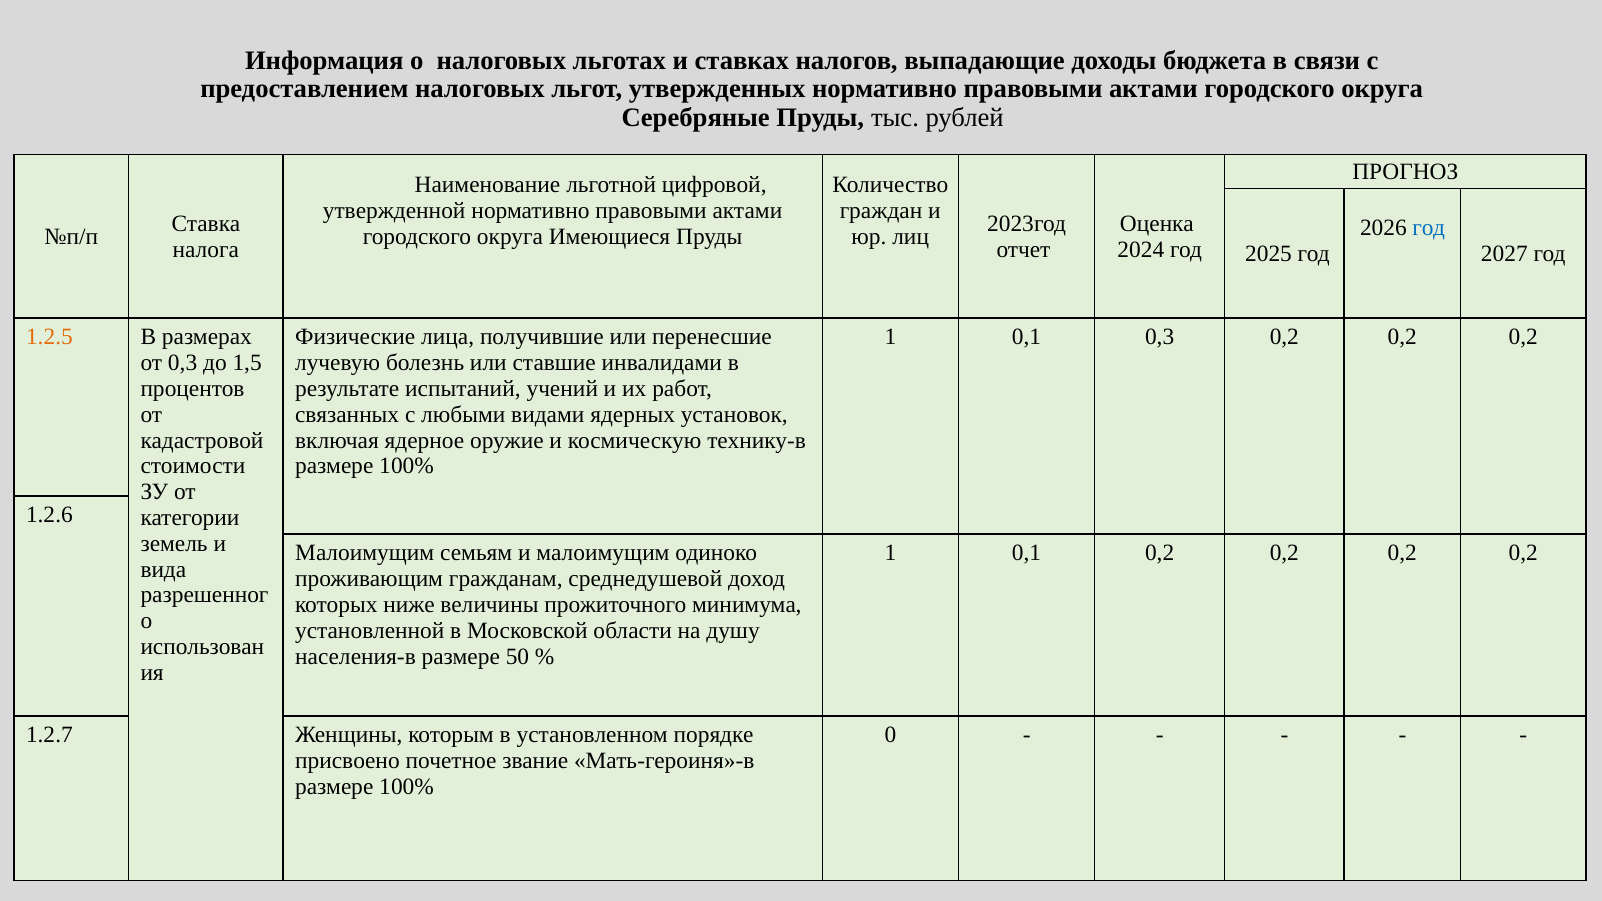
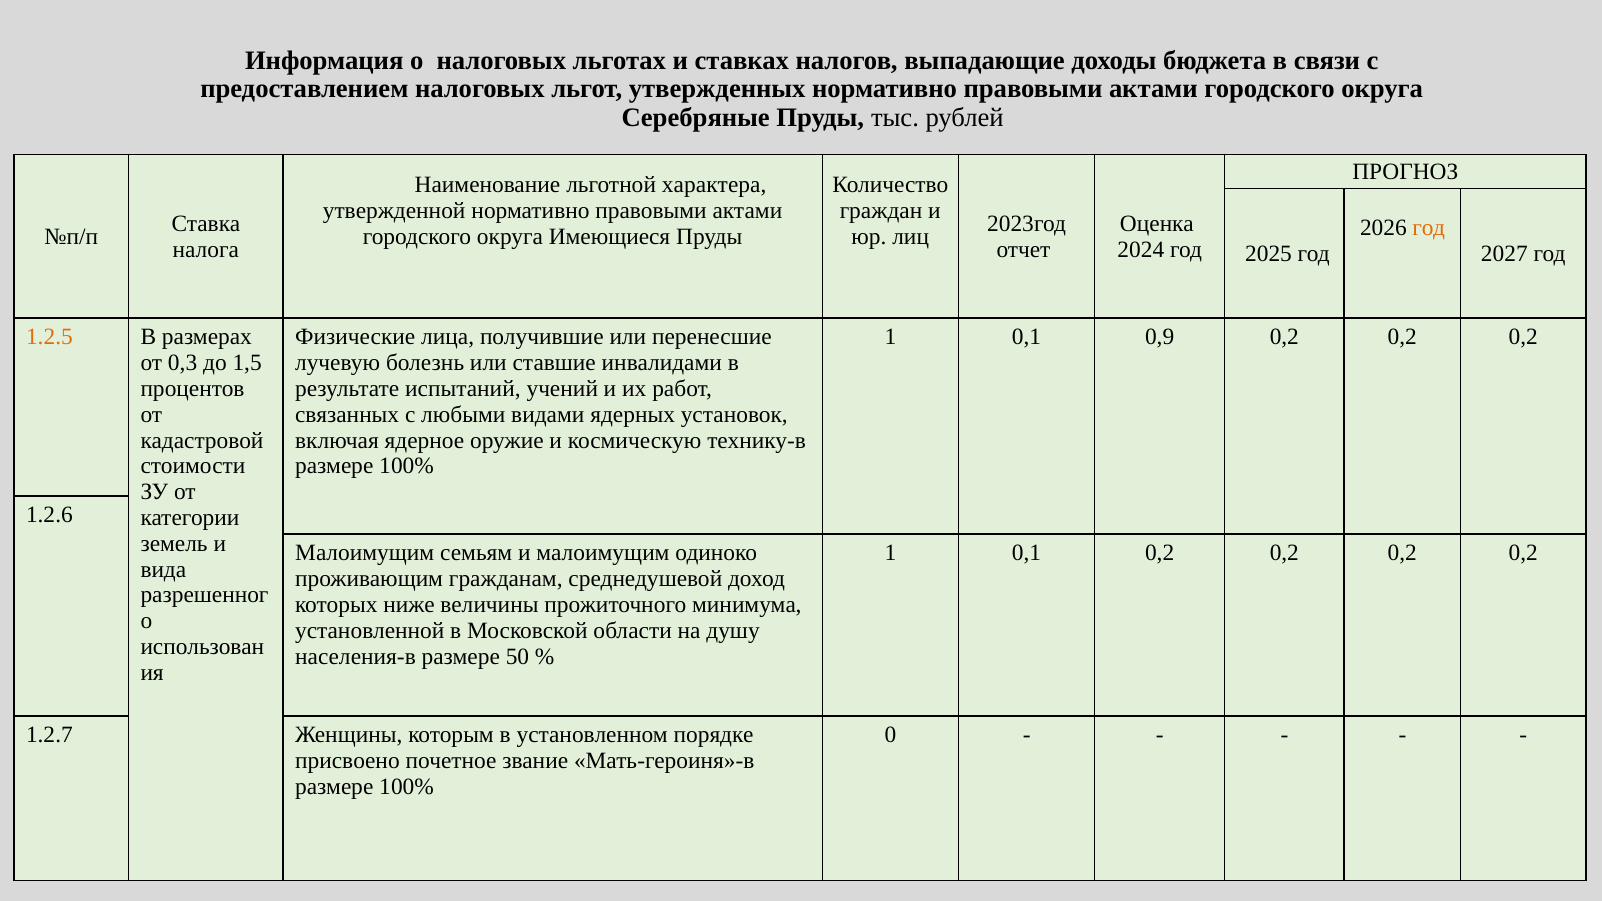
цифровой: цифровой -> характера (714, 185)
год colour: blue -> orange (1429, 228)
0,1 0,3: 0,3 -> 0,9 (1160, 337)
